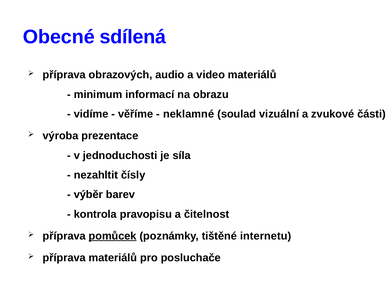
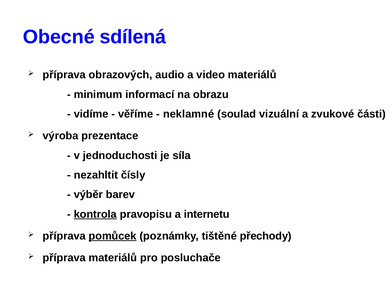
kontrola underline: none -> present (95, 214)
čitelnost: čitelnost -> internetu (207, 214)
internetu: internetu -> přechody (266, 236)
